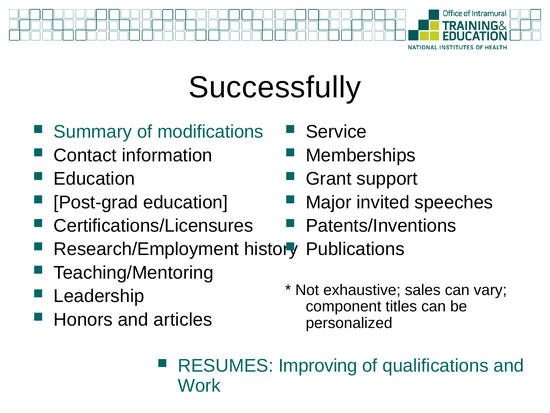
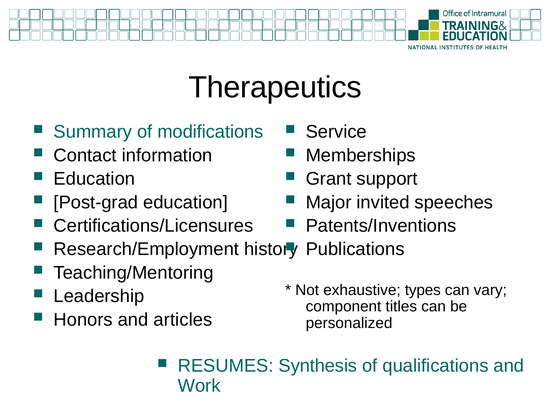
Successfully: Successfully -> Therapeutics (275, 87)
sales: sales -> types (423, 290)
Improving: Improving -> Synthesis (318, 365)
